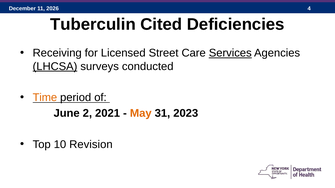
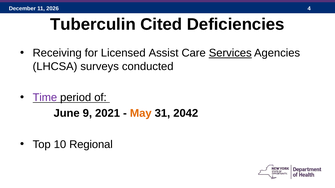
Street: Street -> Assist (164, 53)
LHCSA underline: present -> none (55, 67)
Time colour: orange -> purple (45, 98)
2: 2 -> 9 (87, 113)
2023: 2023 -> 2042 (186, 113)
Revision: Revision -> Regional (91, 145)
